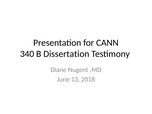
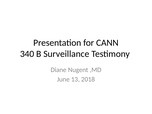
Dissertation: Dissertation -> Surveillance (66, 54)
